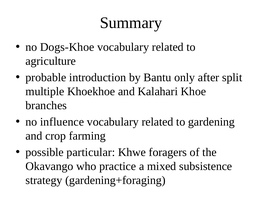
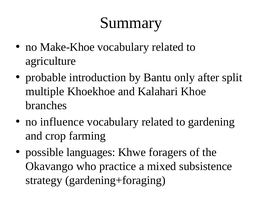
Dogs-Khoe: Dogs-Khoe -> Make-Khoe (67, 47)
particular: particular -> languages (91, 152)
